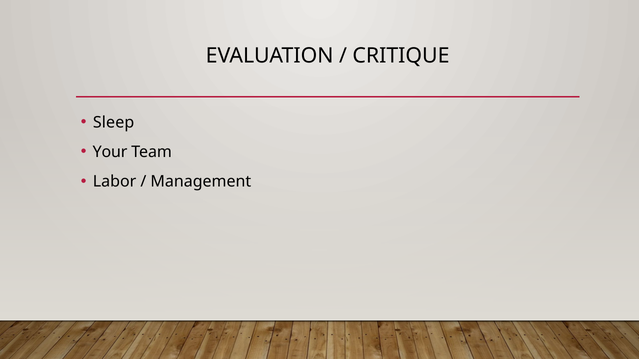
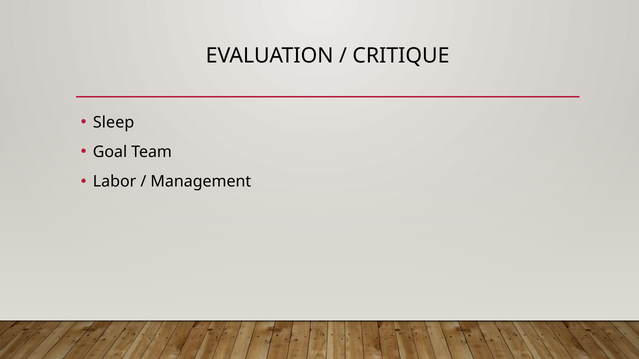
Your: Your -> Goal (110, 152)
